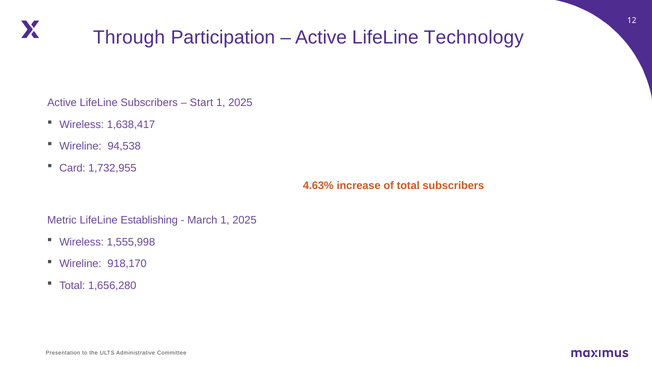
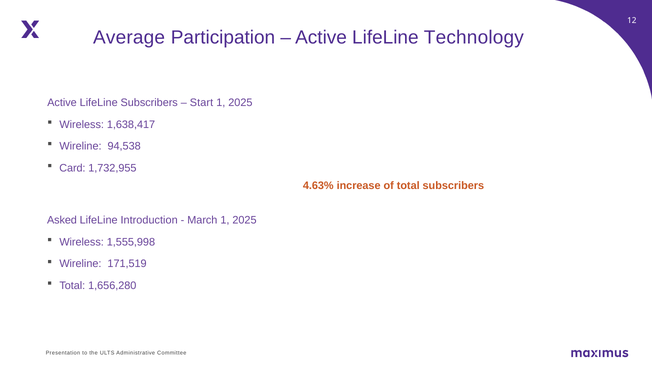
Through: Through -> Average (129, 37)
Metric: Metric -> Asked (62, 220)
Establishing: Establishing -> Introduction (149, 220)
918,170: 918,170 -> 171,519 (127, 264)
